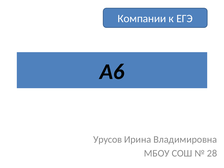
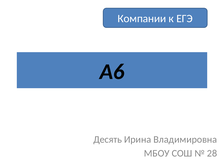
Урусов: Урусов -> Десять (108, 139)
